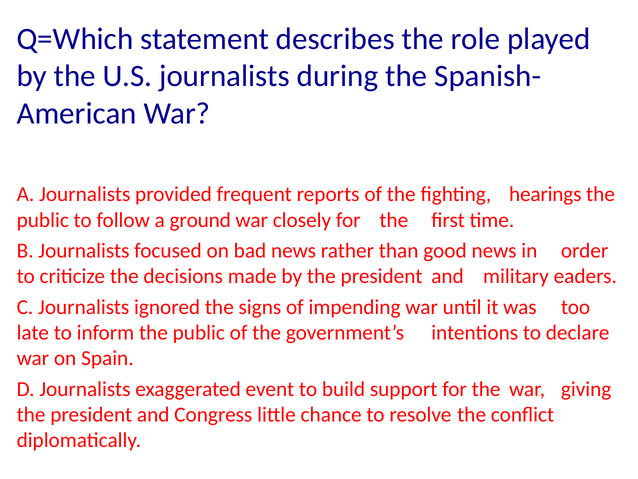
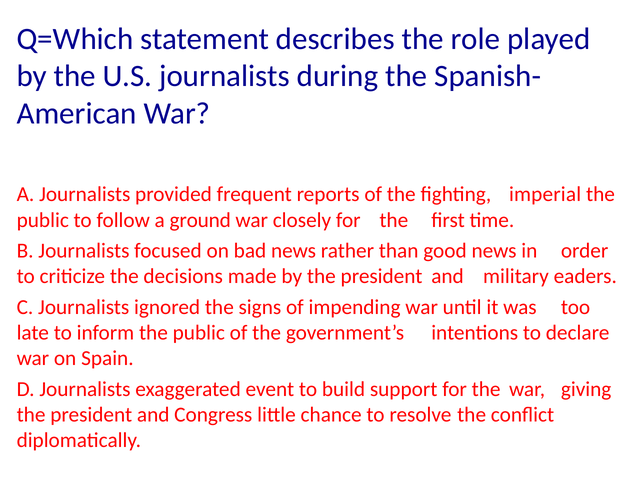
hearings: hearings -> imperial (545, 194)
